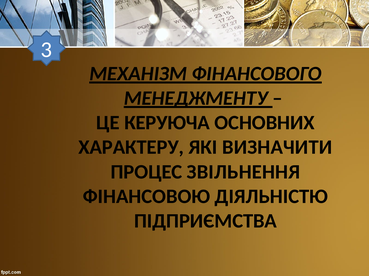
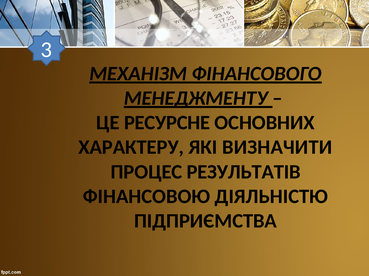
КЕРУЮЧА: КЕРУЮЧА -> РЕСУРСНЕ (167, 123)
ЗВІЛЬНЕННЯ: ЗВІЛЬНЕННЯ -> РЕЗУЛЬТАТІВ (244, 172)
